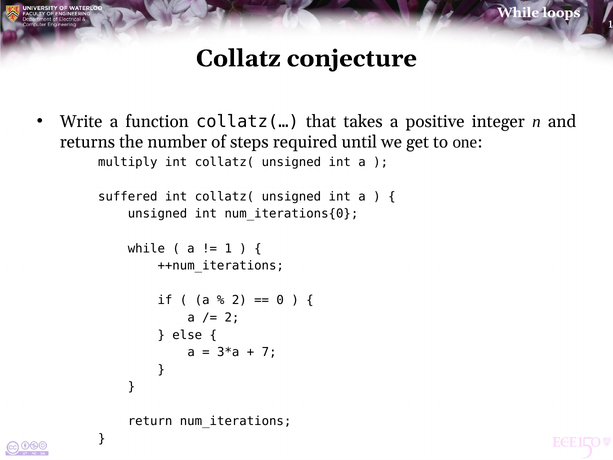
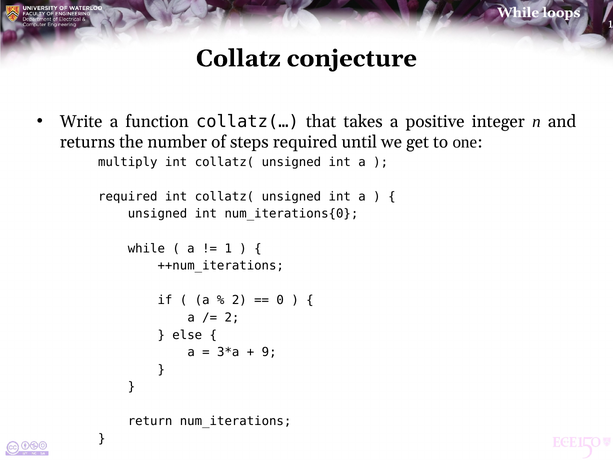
suffered: suffered -> required (128, 197)
7: 7 -> 9 (269, 352)
